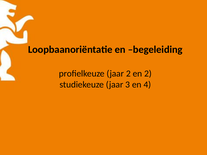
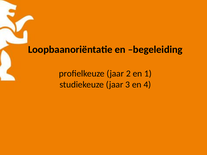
en 2: 2 -> 1 (148, 74)
